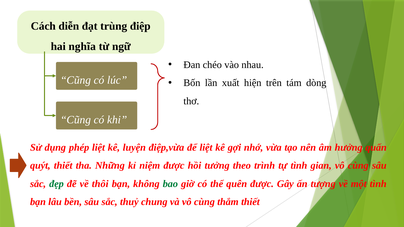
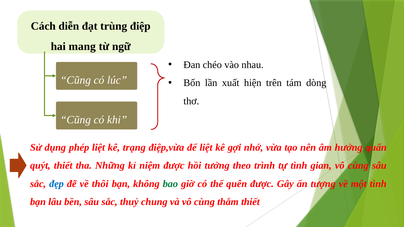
nghĩa: nghĩa -> mang (82, 46)
luyện: luyện -> trạng (134, 148)
đẹp colour: green -> blue (56, 184)
